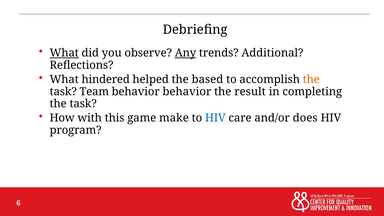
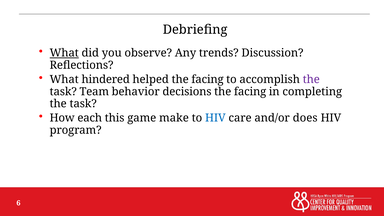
Any underline: present -> none (185, 53)
Additional: Additional -> Discussion (272, 53)
helped the based: based -> facing (208, 79)
the colour: orange -> purple (311, 79)
behavior behavior: behavior -> decisions (187, 92)
result: result -> facing (250, 92)
with: with -> each (90, 118)
